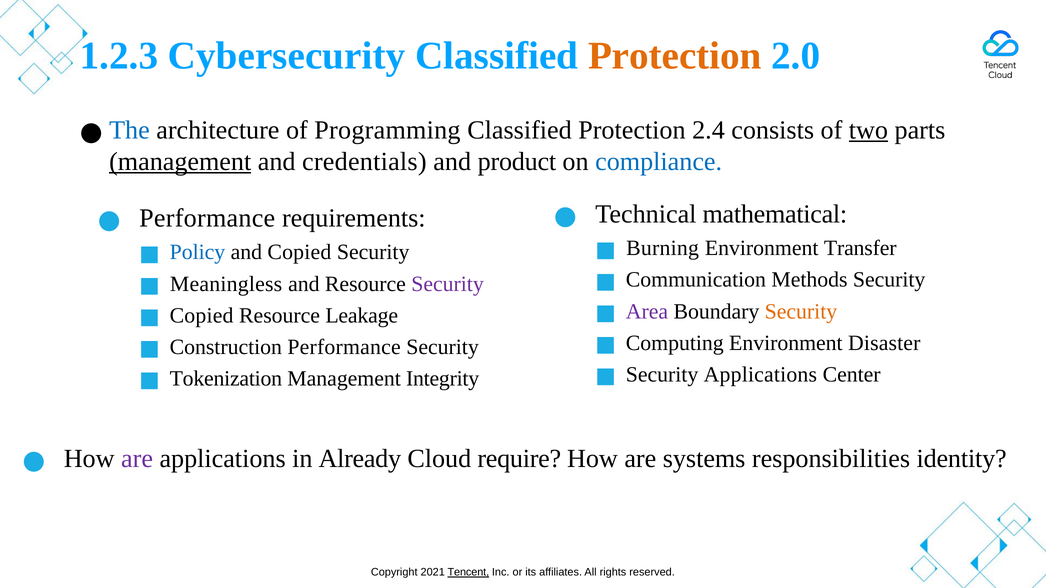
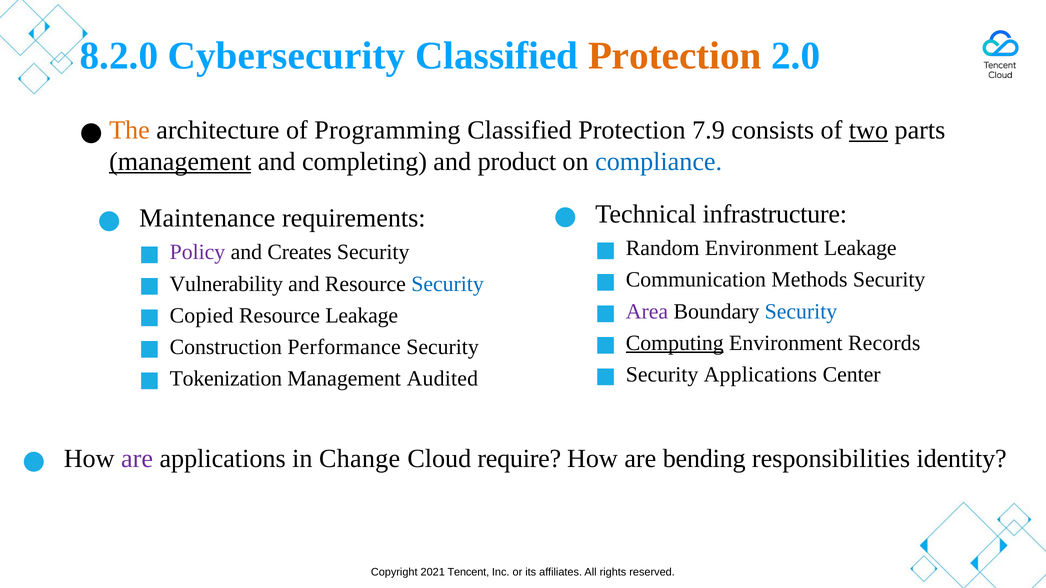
1.2.3: 1.2.3 -> 8.2.0 (119, 56)
The colour: blue -> orange (129, 130)
2.4: 2.4 -> 7.9 (708, 130)
credentials: credentials -> completing (365, 162)
mathematical: mathematical -> infrastructure (775, 214)
Performance: Performance -> Maintenance (207, 218)
Burning: Burning -> Random (663, 248)
Environment Transfer: Transfer -> Leakage (860, 248)
Policy colour: blue -> purple (197, 252)
and Copied: Copied -> Creates (300, 252)
Meaningless: Meaningless -> Vulnerability (226, 284)
Security colour: purple -> blue (448, 284)
Security colour: orange -> blue (801, 312)
Computing underline: none -> present (675, 343)
Disaster: Disaster -> Records (884, 343)
Integrity: Integrity -> Audited (442, 379)
Already: Already -> Change (360, 459)
systems: systems -> bending (704, 459)
Tencent underline: present -> none (468, 573)
